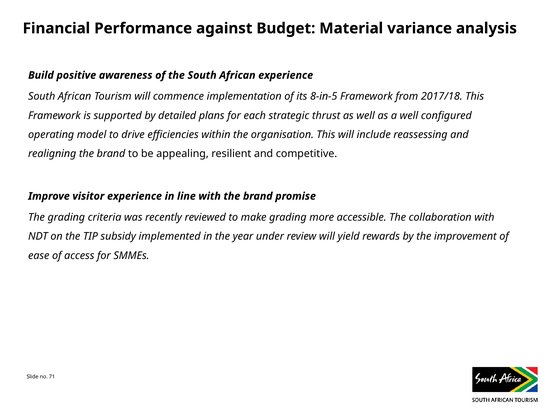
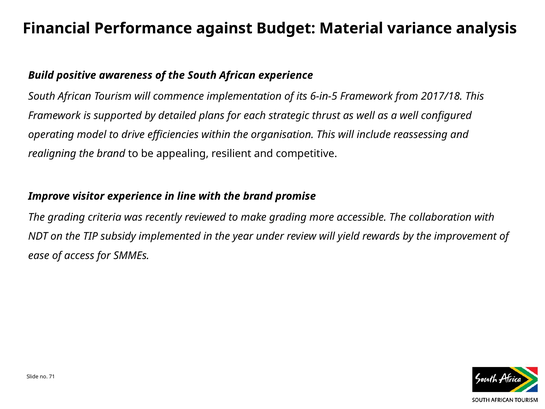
8-in-5: 8-in-5 -> 6-in-5 (324, 96)
